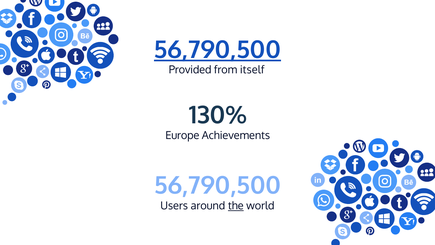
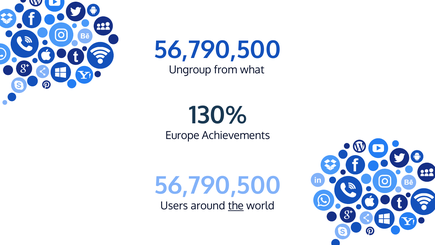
56,790,500 underline: present -> none (217, 50)
Provided: Provided -> Ungroup (190, 70)
itself: itself -> what (252, 70)
